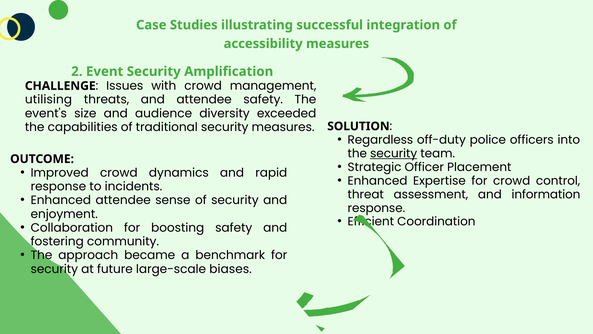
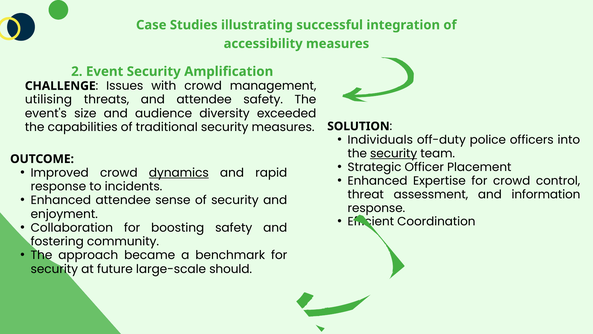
Regardless: Regardless -> Individuals (380, 140)
dynamics underline: none -> present (179, 173)
biases: biases -> should (231, 269)
